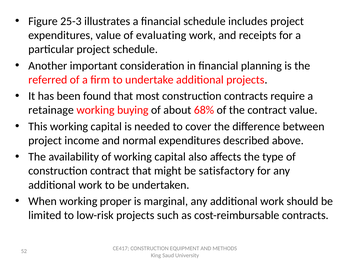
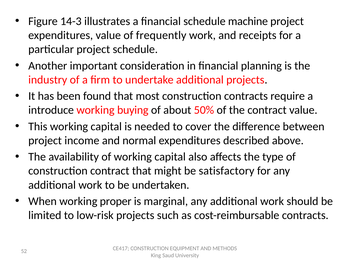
25-3: 25-3 -> 14-3 (71, 21)
includes: includes -> machine (248, 21)
evaluating: evaluating -> frequently (161, 35)
referred: referred -> industry (48, 80)
retainage: retainage -> introduce (51, 110)
68%: 68% -> 50% (204, 110)
